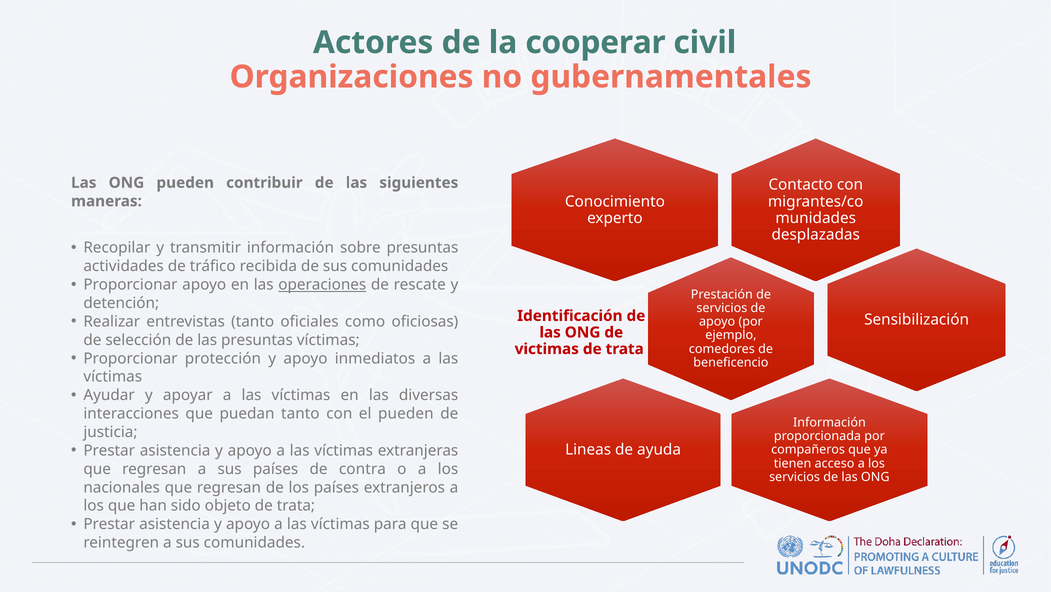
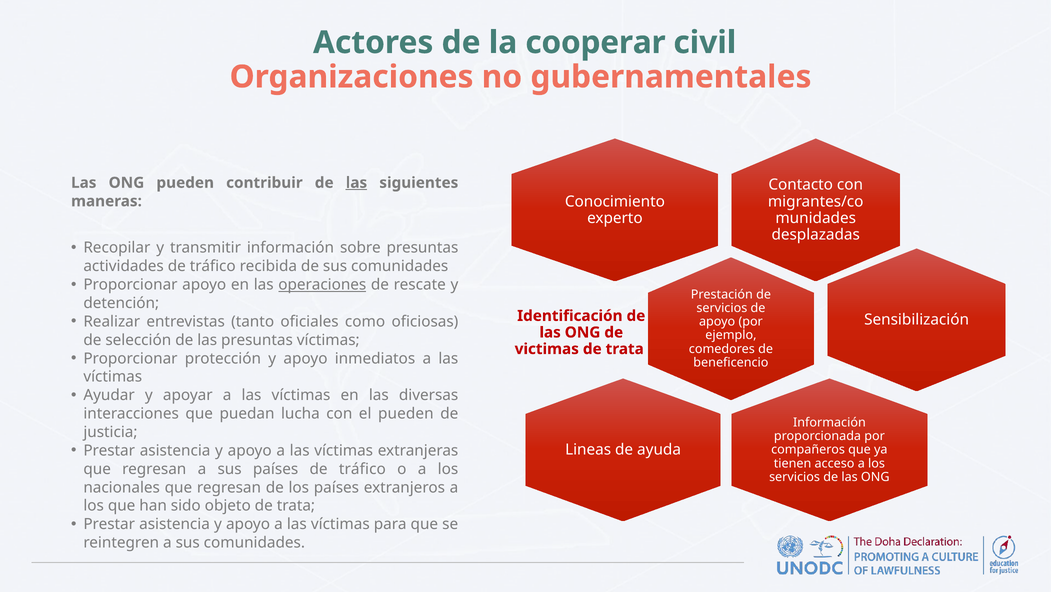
las underline: none -> present (356, 183)
puedan tanto: tanto -> lucha (300, 413)
países de contra: contra -> tráfico (362, 469)
